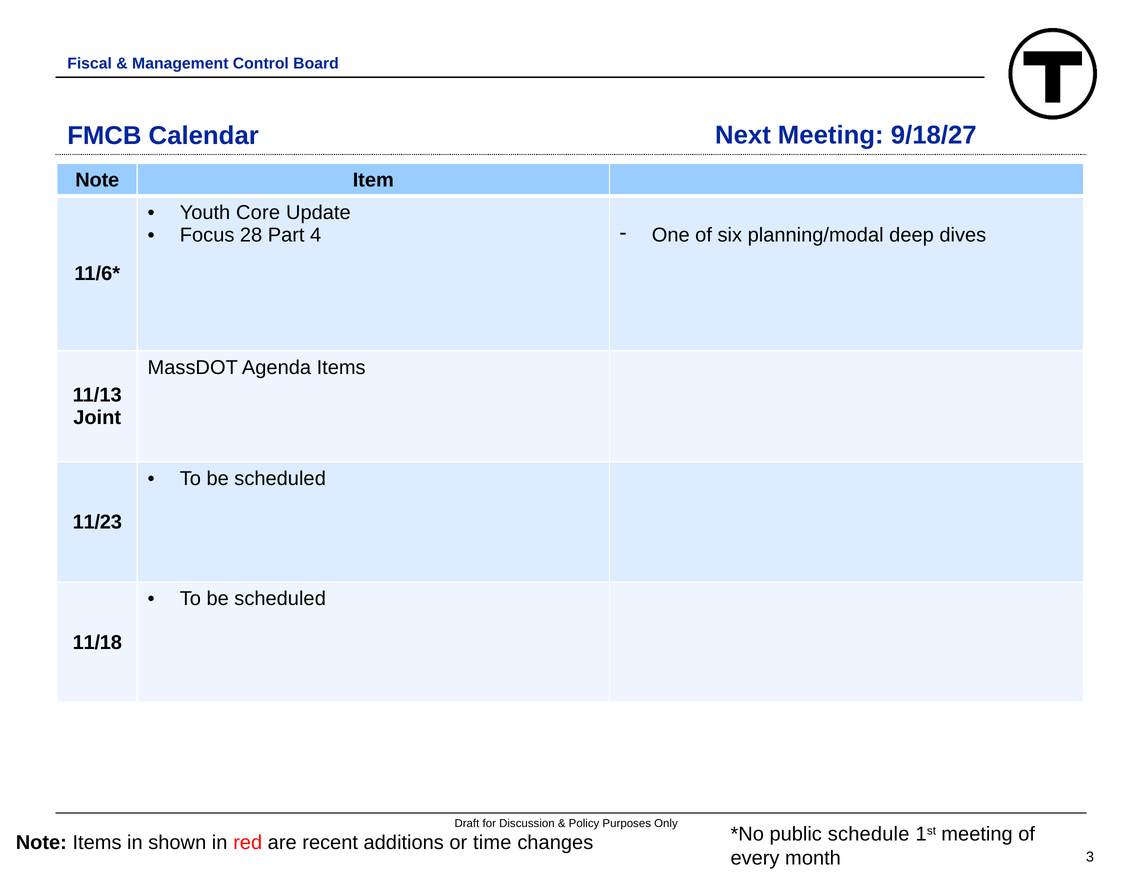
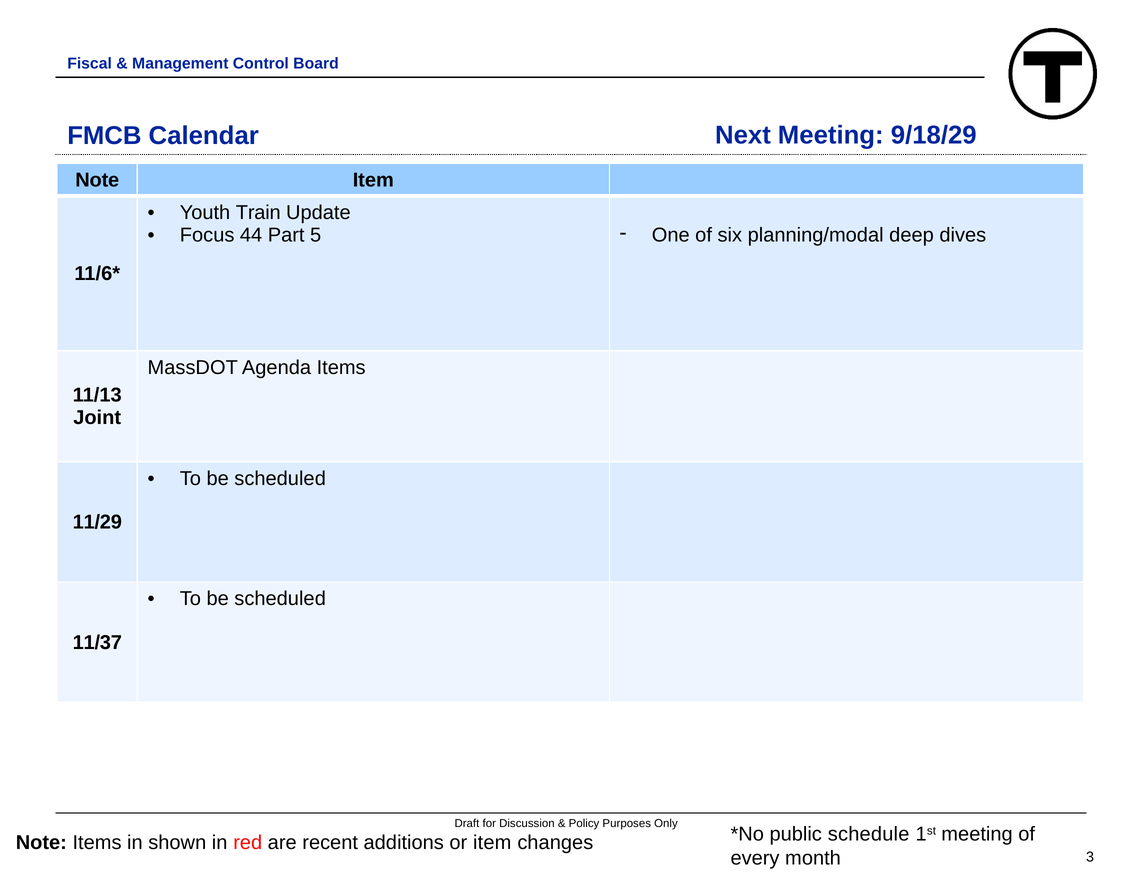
9/18/27: 9/18/27 -> 9/18/29 (934, 135)
Core: Core -> Train (258, 213)
28: 28 -> 44 (251, 235)
4: 4 -> 5 (316, 235)
11/23: 11/23 -> 11/29 (97, 522)
11/18: 11/18 -> 11/37 (97, 642)
or time: time -> item (492, 842)
